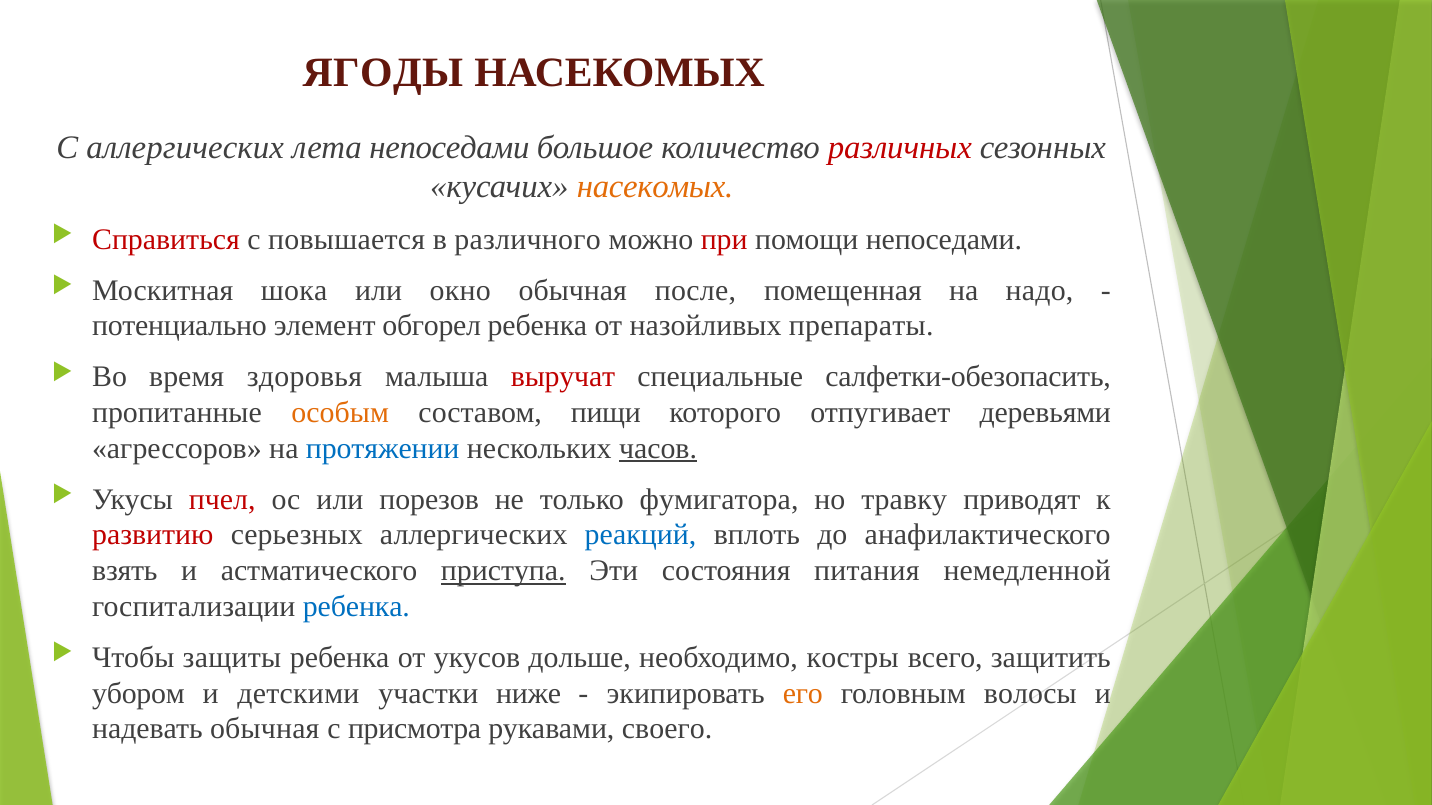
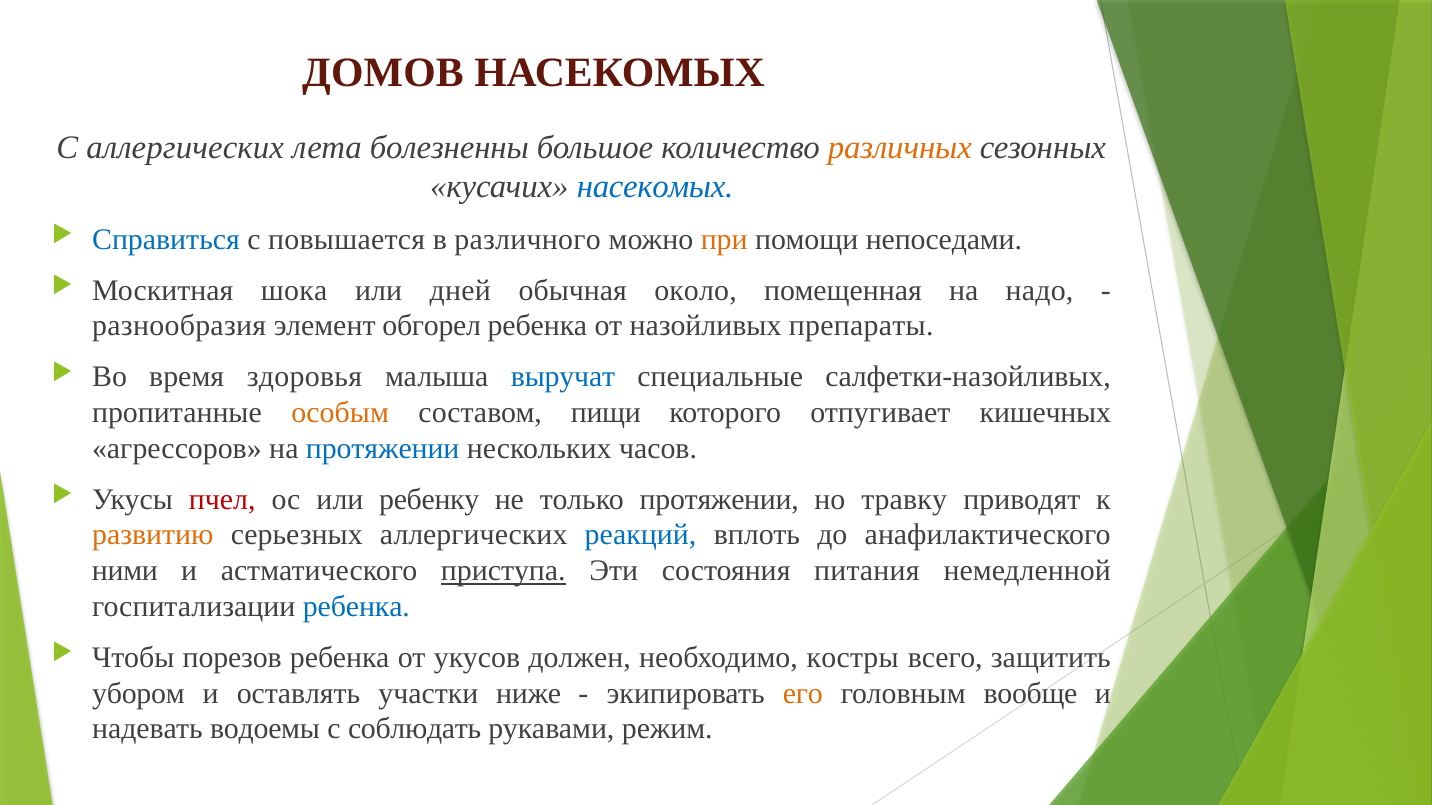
ЯГОДЫ: ЯГОДЫ -> ДОМОВ (383, 73)
лета непоседами: непоседами -> болезненны (449, 148)
различных colour: red -> orange (900, 148)
насекомых colour: orange -> blue (655, 187)
Справиться colour: red -> blue (166, 240)
при colour: red -> orange (724, 240)
окно: окно -> дней (460, 290)
после: после -> около (695, 290)
потенциально: потенциально -> разнообразия (179, 326)
выручат colour: red -> blue (563, 377)
салфетки-обезопасить: салфетки-обезопасить -> салфетки-назойливых (968, 377)
деревьями: деревьями -> кишечных (1045, 413)
часов underline: present -> none (658, 449)
порезов: порезов -> ребенку (429, 499)
только фумигатора: фумигатора -> протяжении (719, 499)
развитию colour: red -> orange (153, 535)
взять: взять -> ними (125, 571)
защиты: защиты -> порезов (232, 658)
дольше: дольше -> должен (580, 658)
детскими: детскими -> оставлять (299, 694)
волосы: волосы -> вообще (1031, 694)
надевать обычная: обычная -> водоемы (265, 730)
присмотра: присмотра -> соблюдать (415, 730)
своего: своего -> режим (667, 730)
